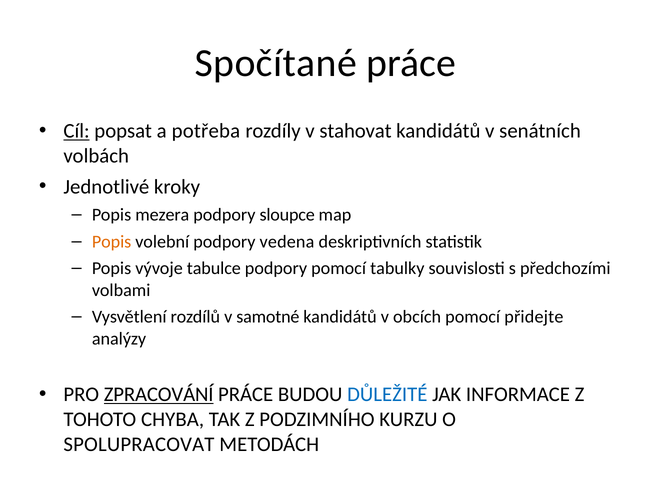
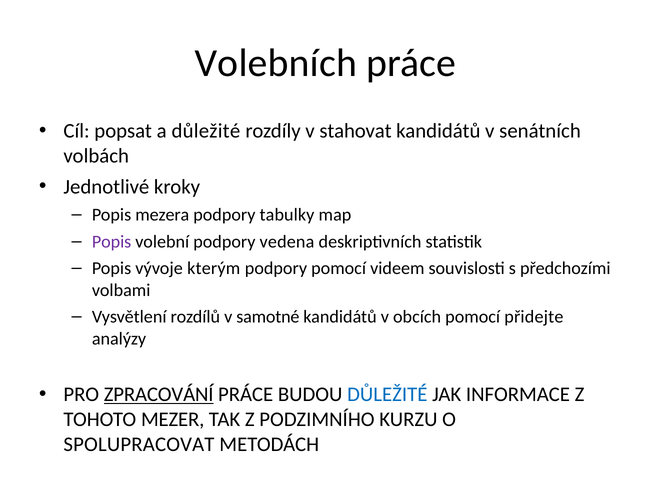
Spočítané: Spočítané -> Volebních (276, 63)
Cíl underline: present -> none (77, 131)
a potřeba: potřeba -> důležité (206, 131)
sloupce: sloupce -> tabulky (287, 215)
Popis colour: orange -> purple (112, 242)
tabulce: tabulce -> kterým (214, 269)
tabulky: tabulky -> videem (397, 269)
CHYBA: CHYBA -> MEZER (173, 420)
